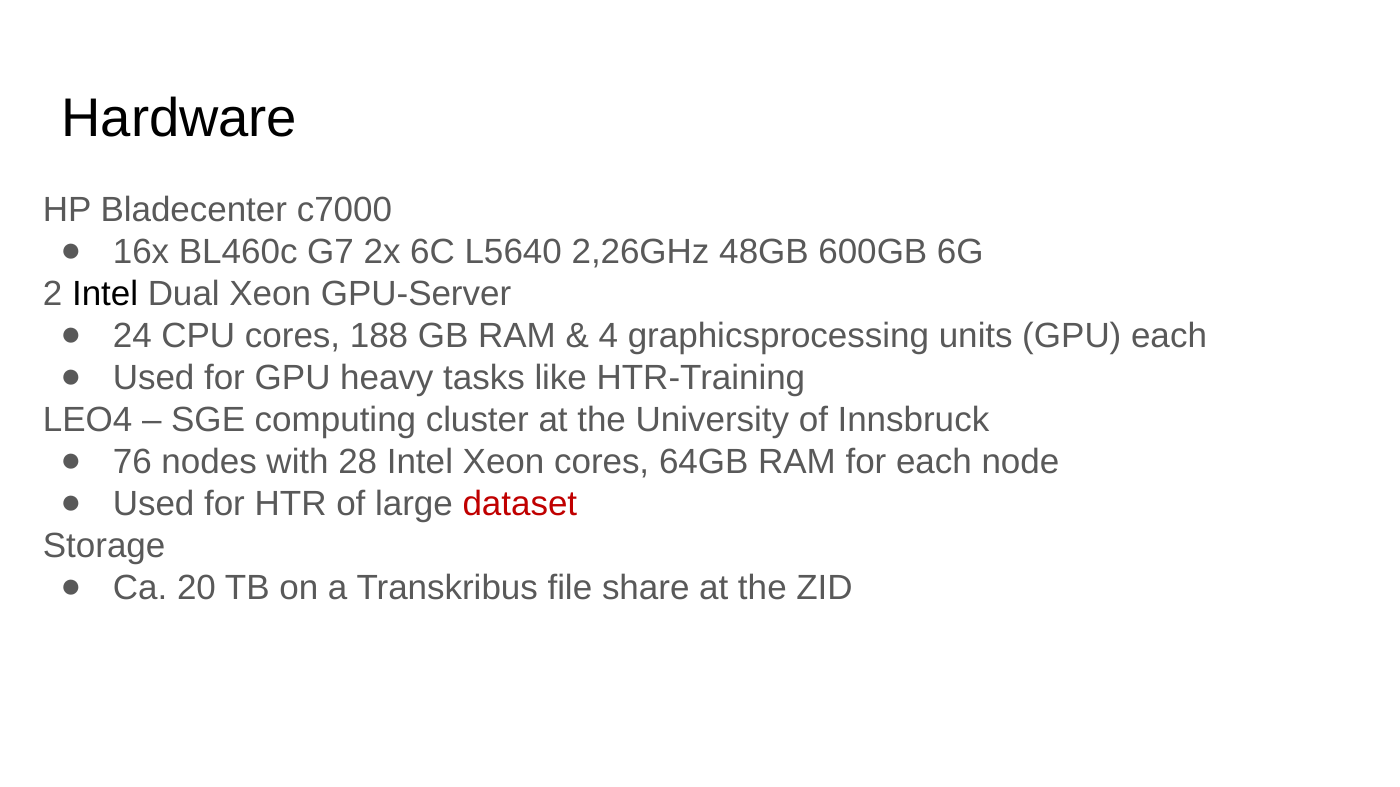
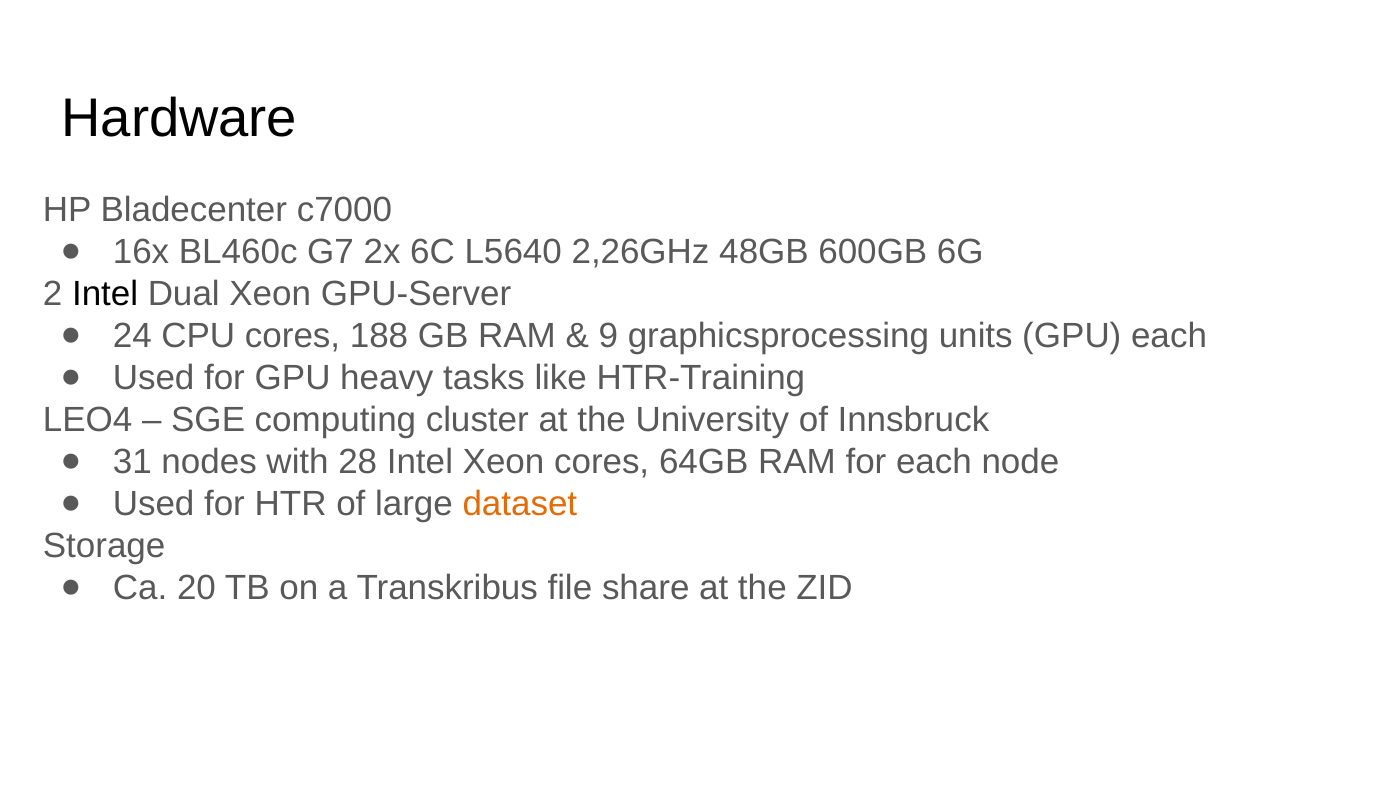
4: 4 -> 9 (608, 336)
76: 76 -> 31 (132, 462)
dataset colour: red -> orange (520, 504)
